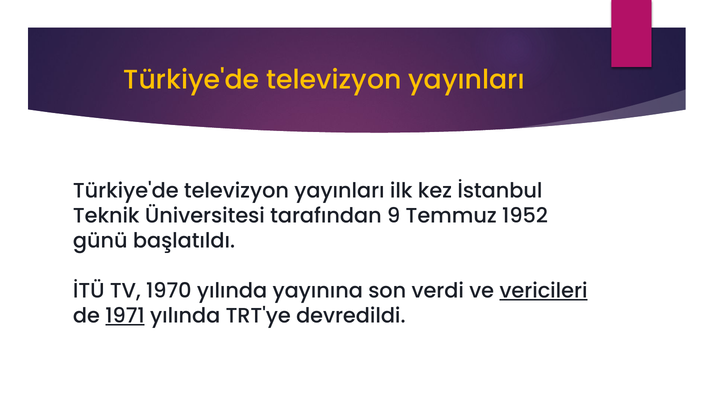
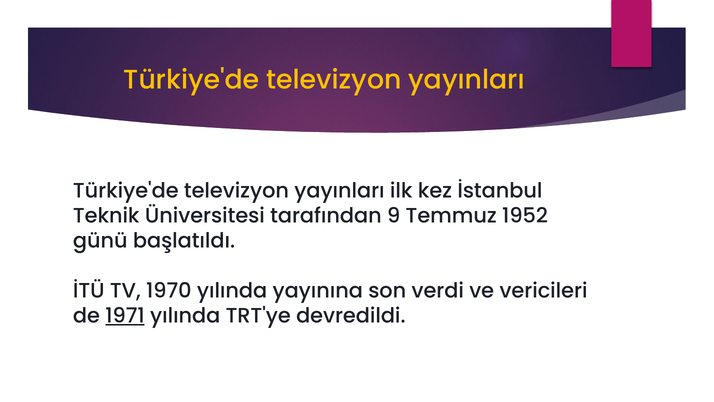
vericileri underline: present -> none (544, 290)
